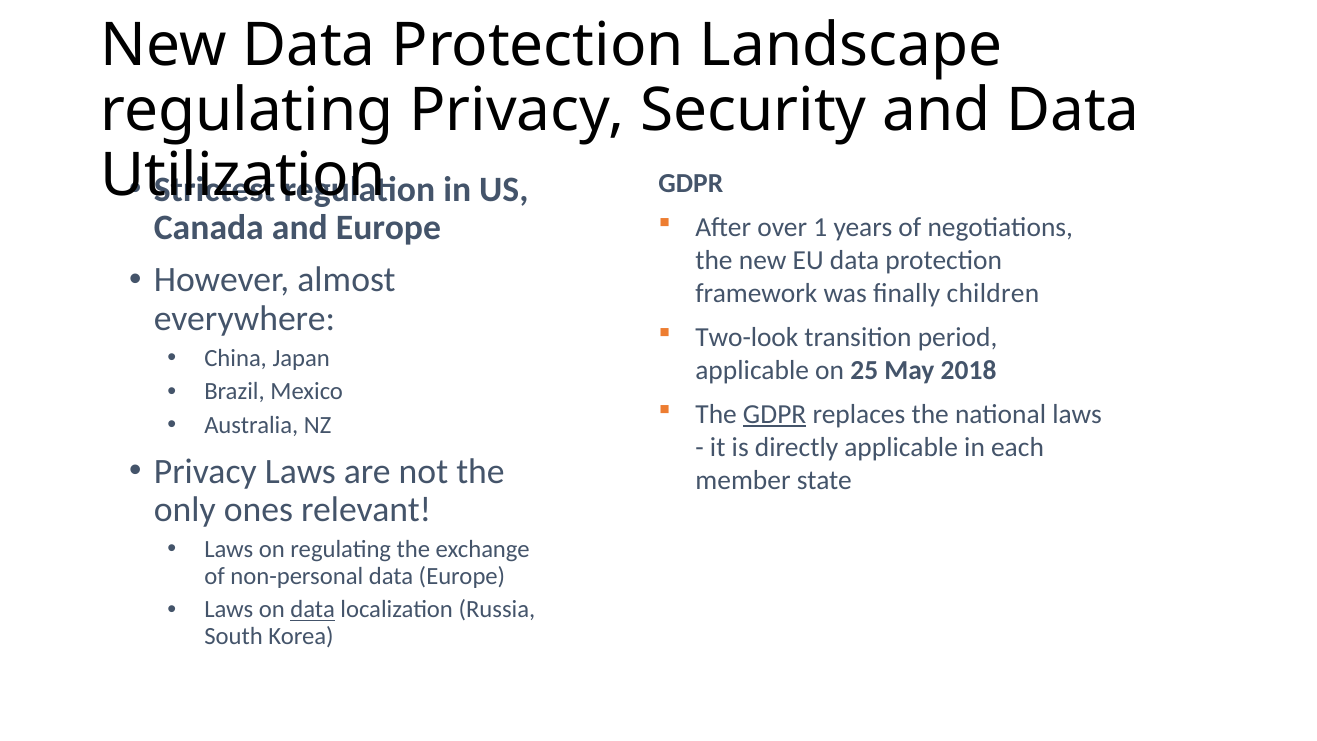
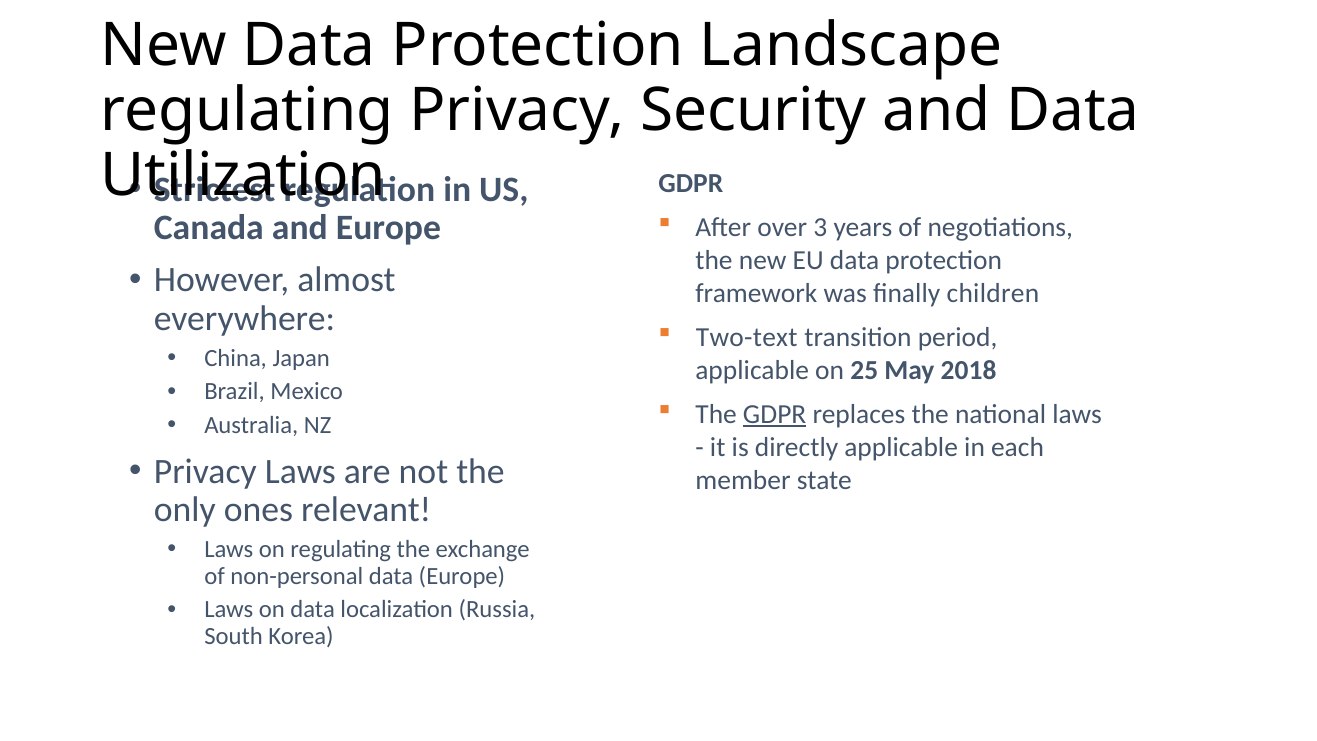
1: 1 -> 3 (820, 228)
Two-look: Two-look -> Two-text (747, 338)
data underline: present -> none (313, 610)
